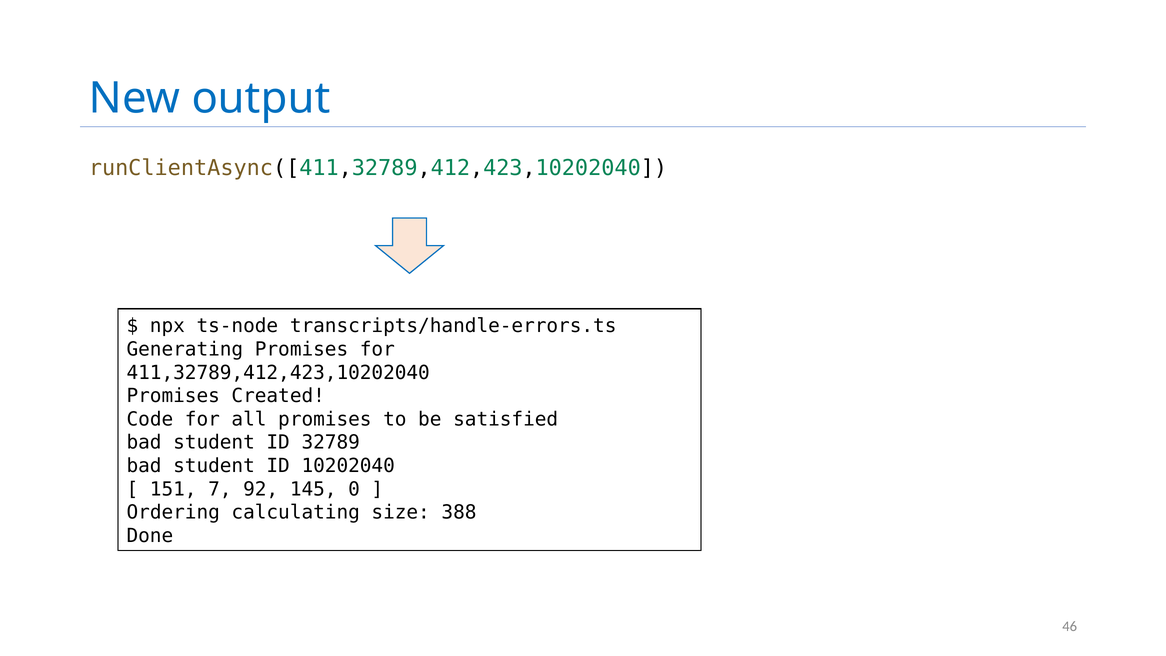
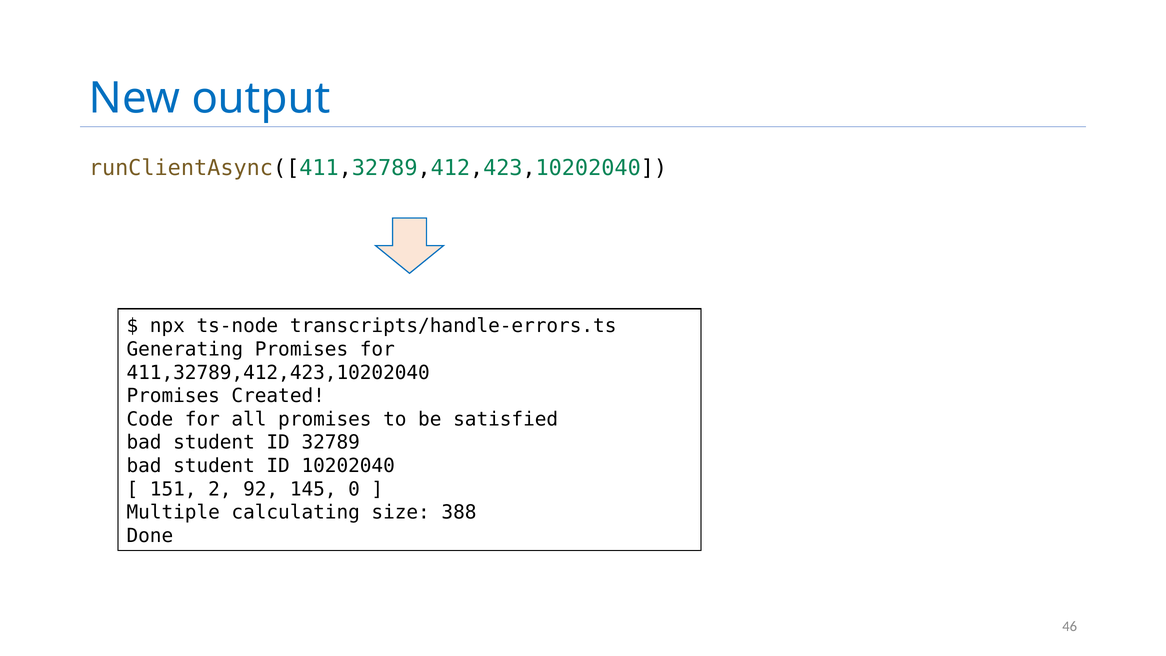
7: 7 -> 2 (220, 489)
Ordering: Ordering -> Multiple (173, 512)
